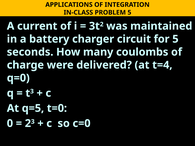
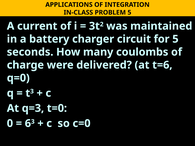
t=4: t=4 -> t=6 (162, 65)
q=5: q=5 -> q=3 (33, 108)
2: 2 -> 6 (28, 124)
